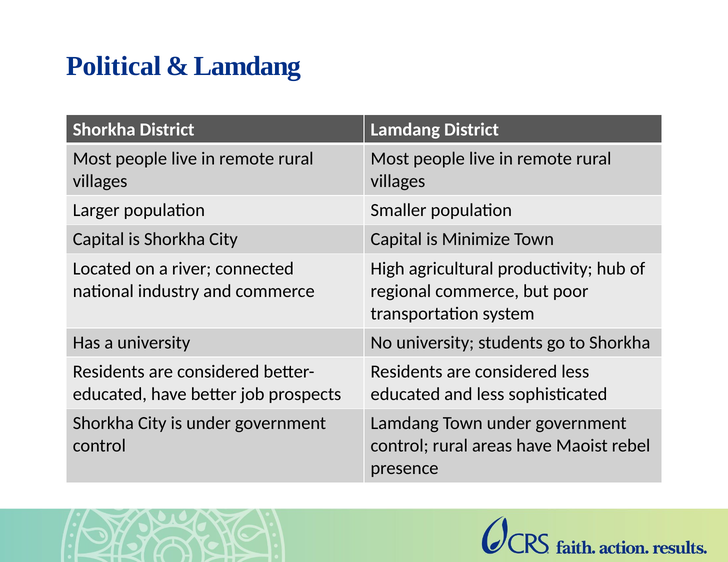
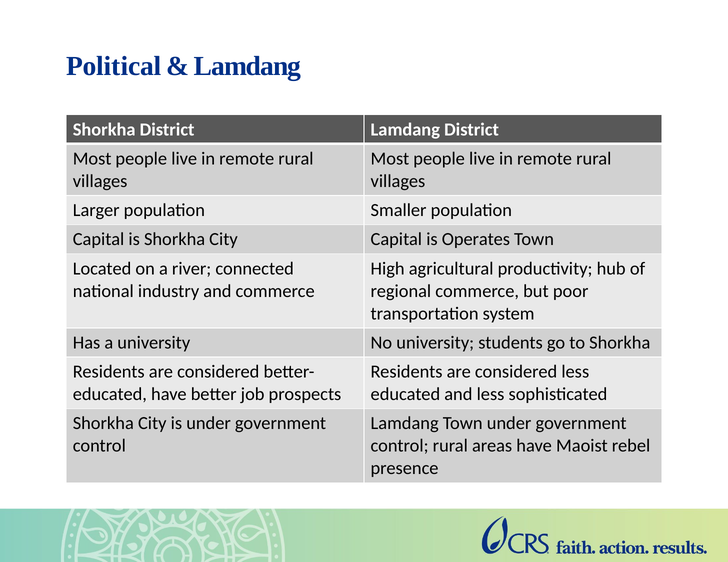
Minimize: Minimize -> Operates (476, 240)
